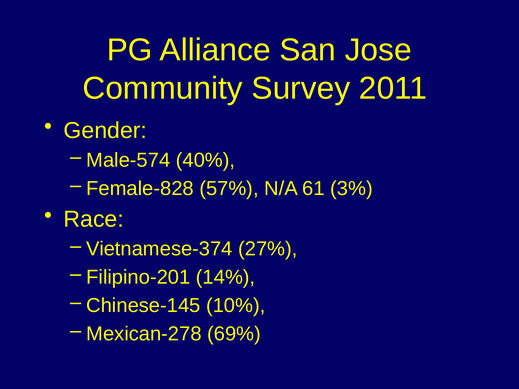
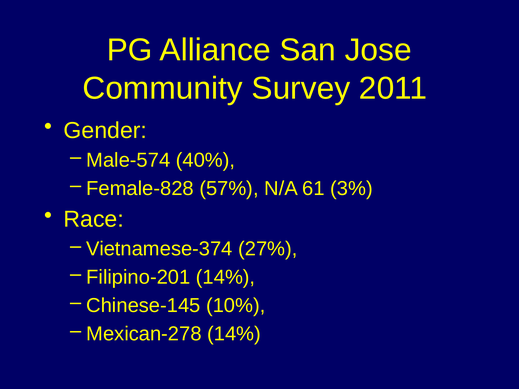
Mexican-278 69%: 69% -> 14% (234, 334)
